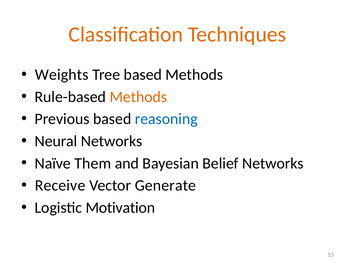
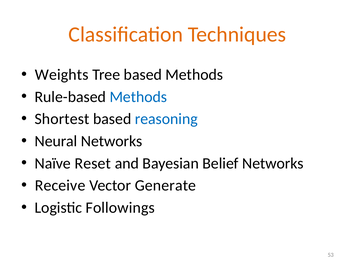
Methods colour: orange -> blue (138, 97)
Previous: Previous -> Shortest (62, 119)
Them: Them -> Reset (93, 163)
Motivation: Motivation -> Followings (120, 207)
